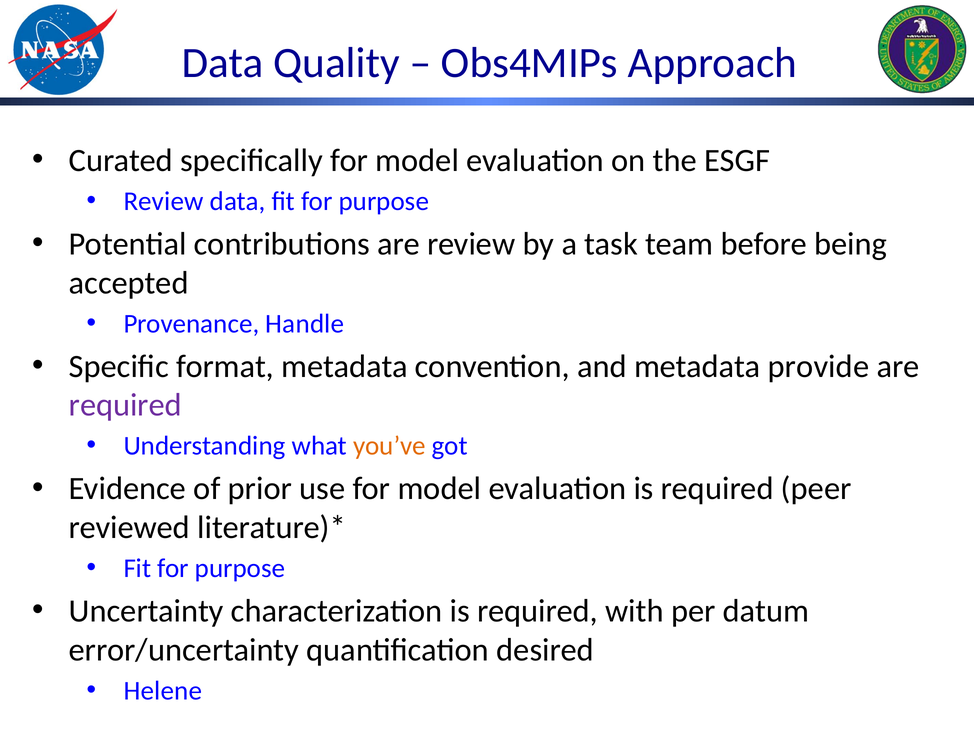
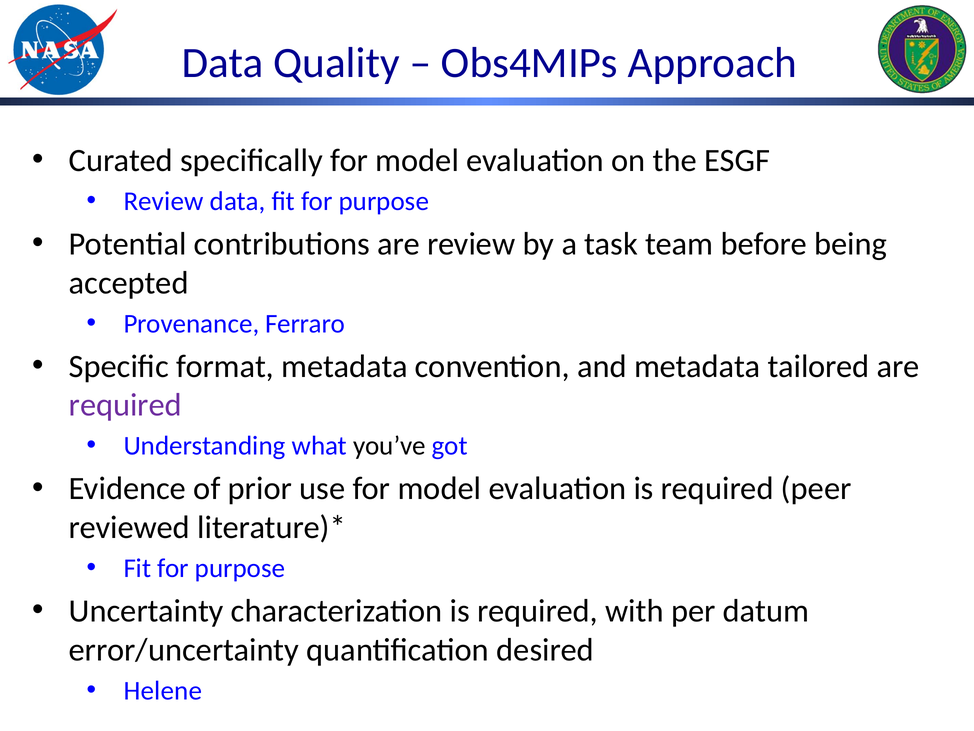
Handle: Handle -> Ferraro (305, 323)
provide: provide -> tailored (819, 366)
you’ve colour: orange -> black (389, 446)
